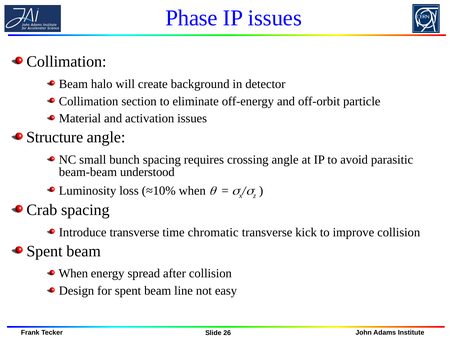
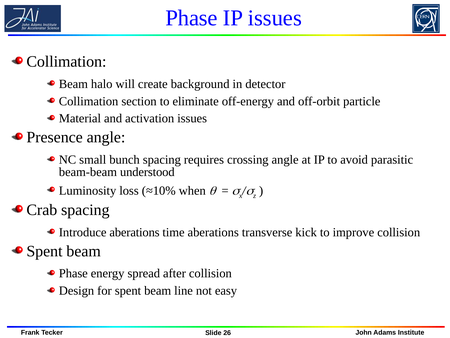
Structure: Structure -> Presence (55, 137)
Introduce transverse: transverse -> aberations (135, 232)
time chromatic: chromatic -> aberations (213, 232)
When: When -> Phase (73, 273)
